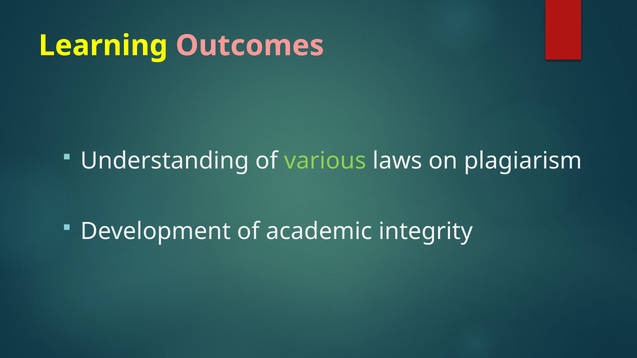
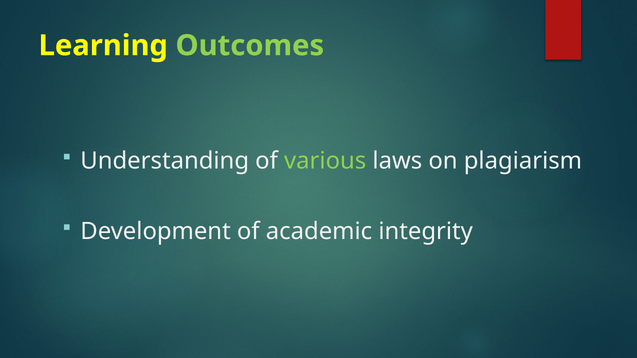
Outcomes colour: pink -> light green (250, 46)
